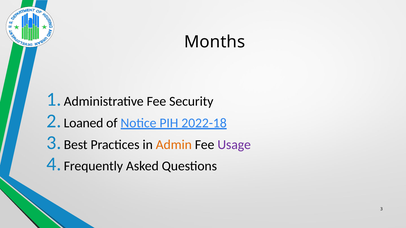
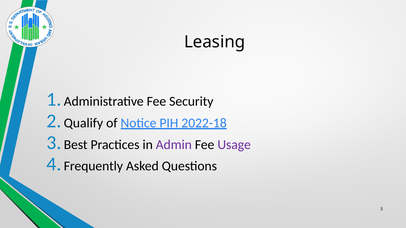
Months: Months -> Leasing (215, 42)
Loaned: Loaned -> Qualify (83, 123)
Admin colour: orange -> purple (174, 145)
